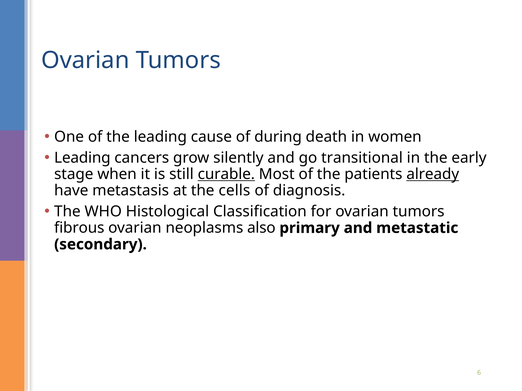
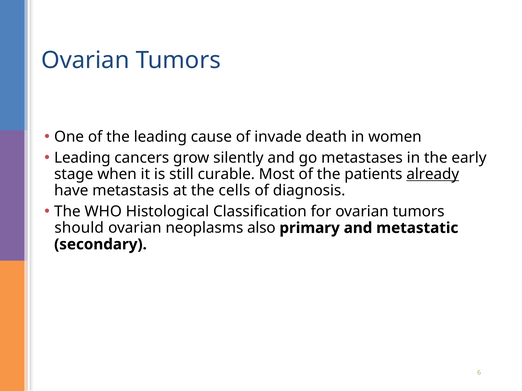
during: during -> invade (278, 137)
transitional: transitional -> metastases (362, 158)
curable underline: present -> none (226, 174)
fibrous: fibrous -> should (79, 228)
